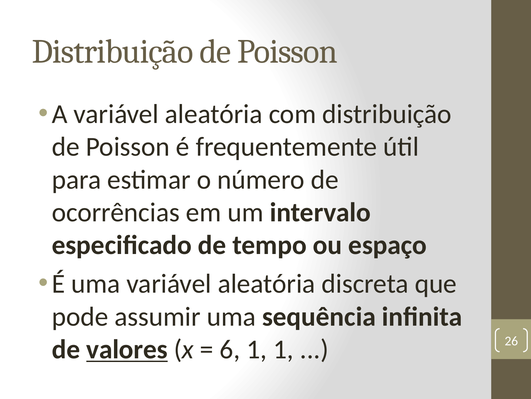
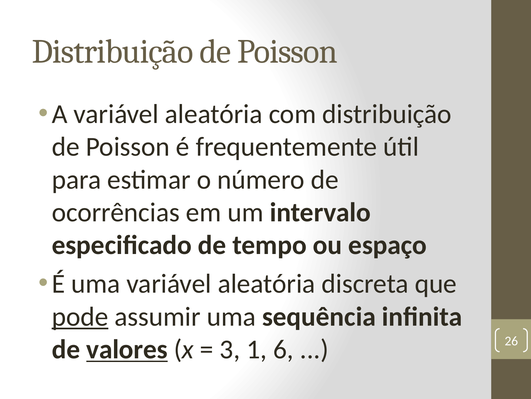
pode underline: none -> present (80, 316)
6: 6 -> 3 (230, 349)
1 1: 1 -> 6 (283, 349)
